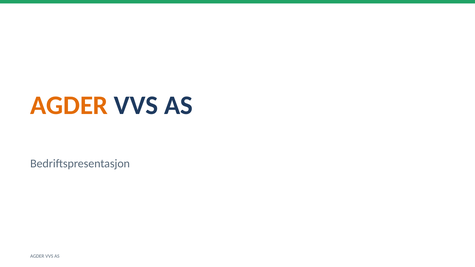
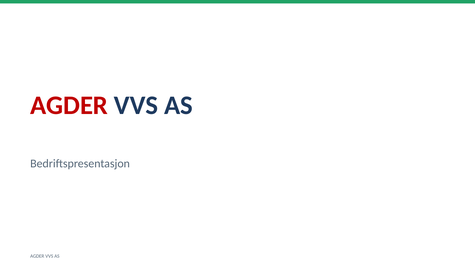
AGDER colour: orange -> red (69, 105)
